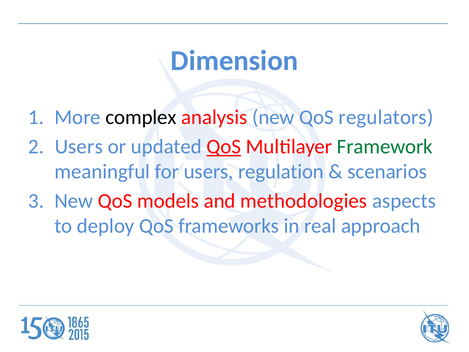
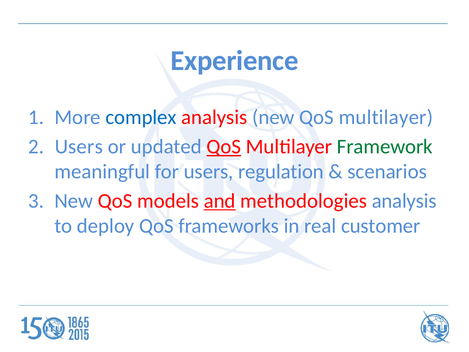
Dimension: Dimension -> Experience (235, 61)
complex colour: black -> blue (141, 117)
new QoS regulators: regulators -> multilayer (386, 117)
and underline: none -> present (220, 201)
methodologies aspects: aspects -> analysis (404, 201)
approach: approach -> customer (381, 226)
